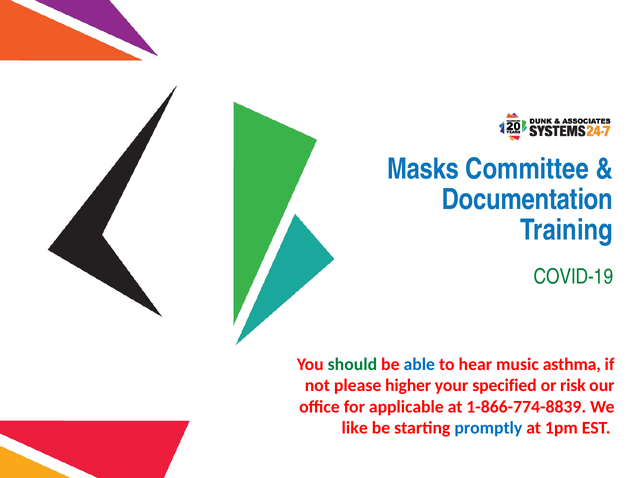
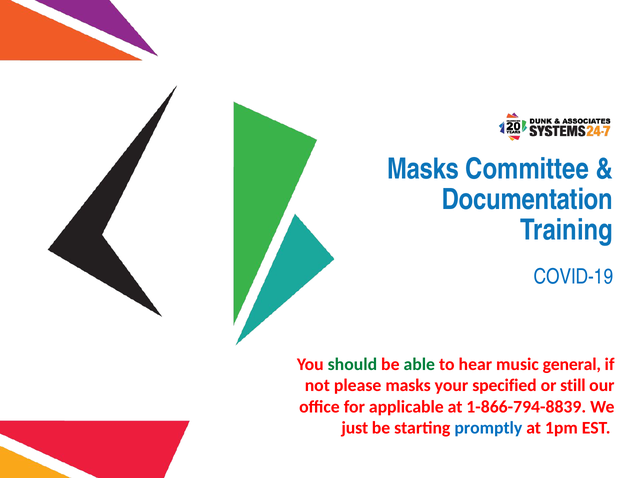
COVID-19 colour: green -> blue (573, 276)
able colour: blue -> green (419, 364)
asthma: asthma -> general (572, 364)
please higher: higher -> masks (408, 385)
risk: risk -> still (573, 385)
1-866-774-8839: 1-866-774-8839 -> 1-866-794-8839 (526, 407)
like: like -> just (355, 428)
